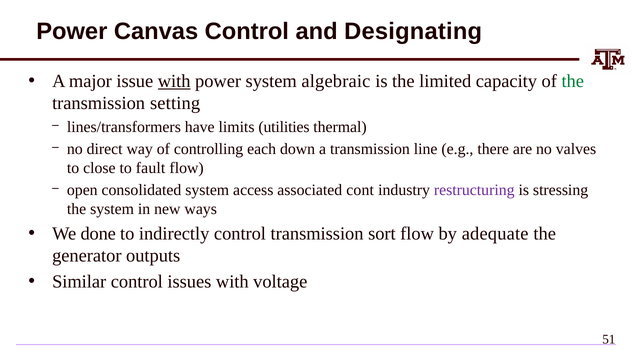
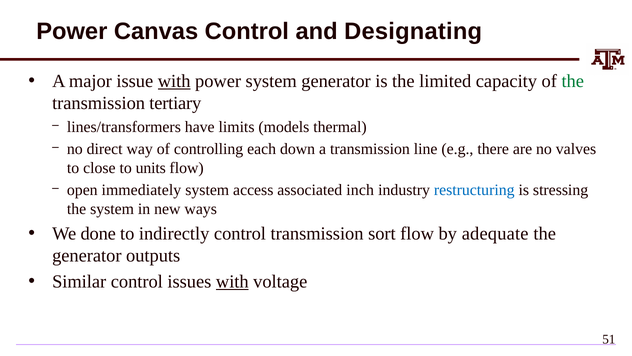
system algebraic: algebraic -> generator (336, 81)
setting: setting -> tertiary (175, 103)
utilities: utilities -> models (284, 127)
fault: fault -> units (151, 168)
consolidated: consolidated -> immediately (141, 190)
cont: cont -> inch (360, 190)
restructuring colour: purple -> blue (474, 190)
with underline: none -> present (232, 281)
